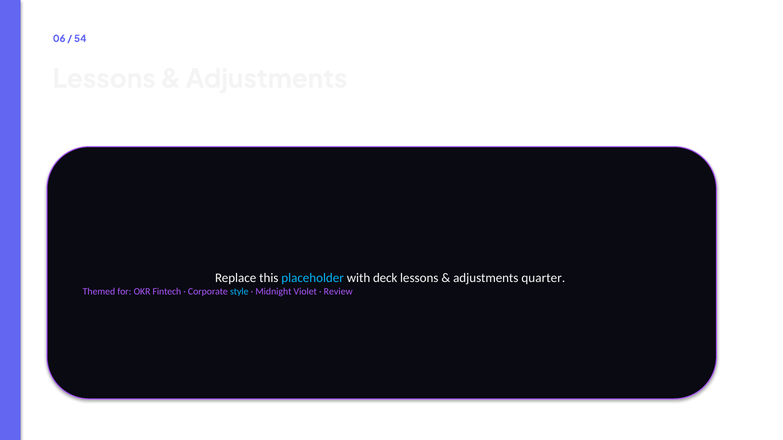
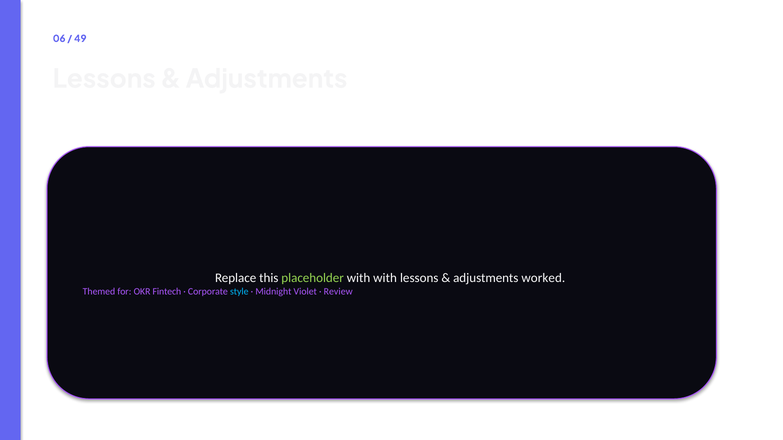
54: 54 -> 49 (80, 39)
placeholder colour: light blue -> light green (313, 278)
with deck: deck -> with (385, 278)
quarter: quarter -> worked (543, 278)
